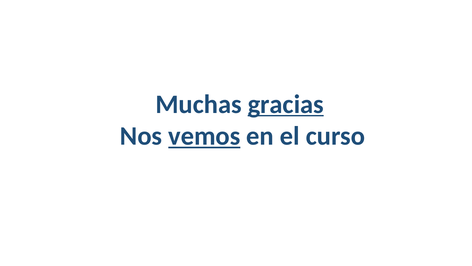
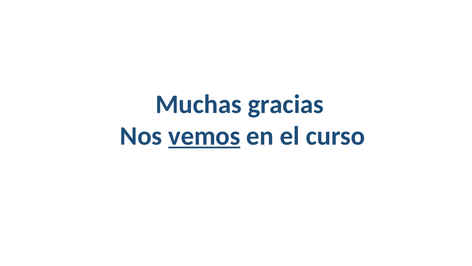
gracias underline: present -> none (286, 104)
